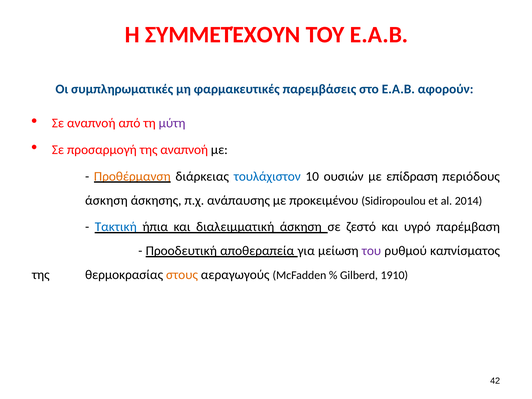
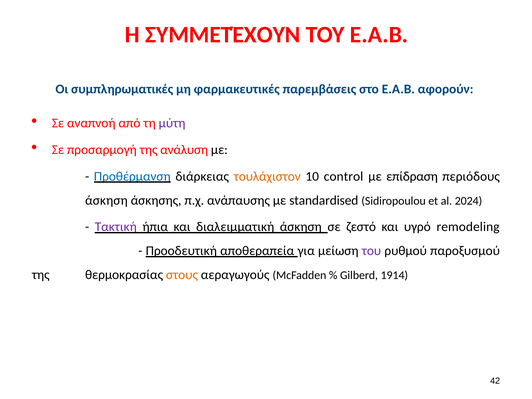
της αναπνοή: αναπνοή -> ανάλυση (184, 150)
Προθέρμανση colour: orange -> blue (132, 176)
τουλάχιστον colour: blue -> orange (267, 176)
ουσιών: ουσιών -> control (344, 176)
προκειμένου: προκειμένου -> standardised (324, 200)
2014: 2014 -> 2024 (468, 201)
Τακτική colour: blue -> purple (116, 227)
παρέμβαση: παρέμβαση -> remodeling (468, 227)
καπνίσματος: καπνίσματος -> παροξυσμού (465, 251)
1910: 1910 -> 1914 (394, 275)
